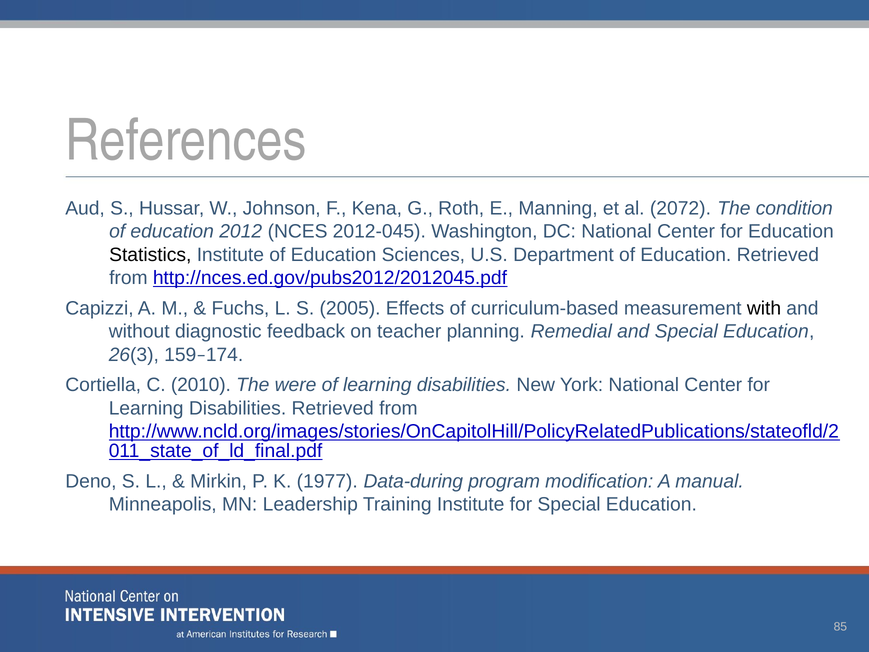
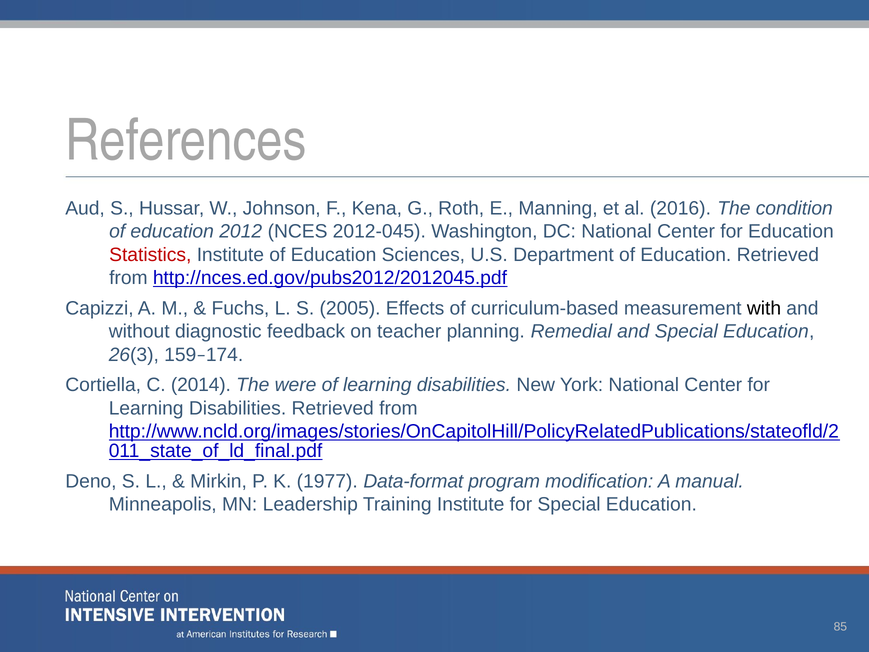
2072: 2072 -> 2016 (680, 208)
Statistics colour: black -> red (150, 255)
2010: 2010 -> 2014 (201, 385)
Data-during: Data-during -> Data-format (413, 481)
